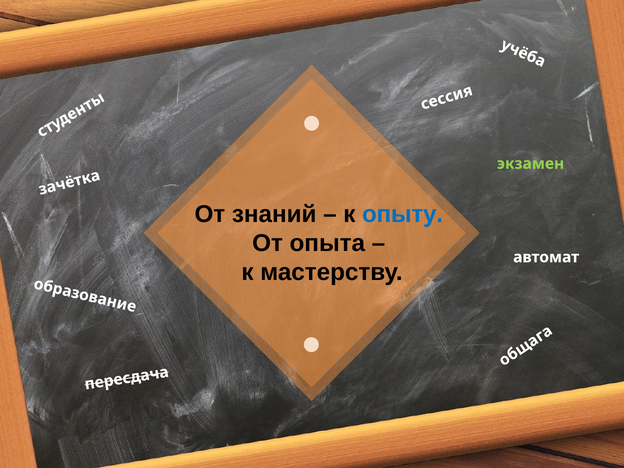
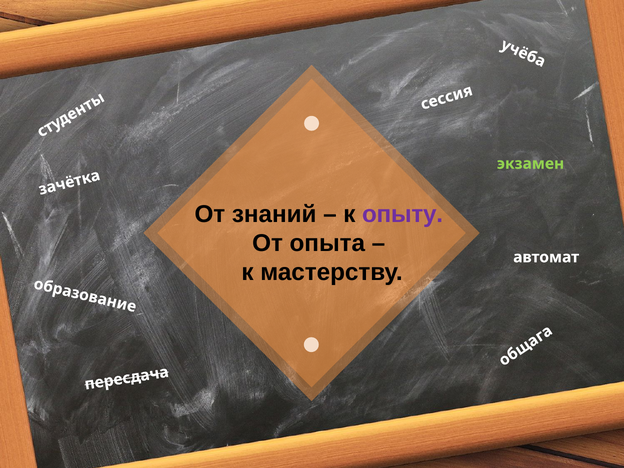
опыту colour: blue -> purple (403, 214)
